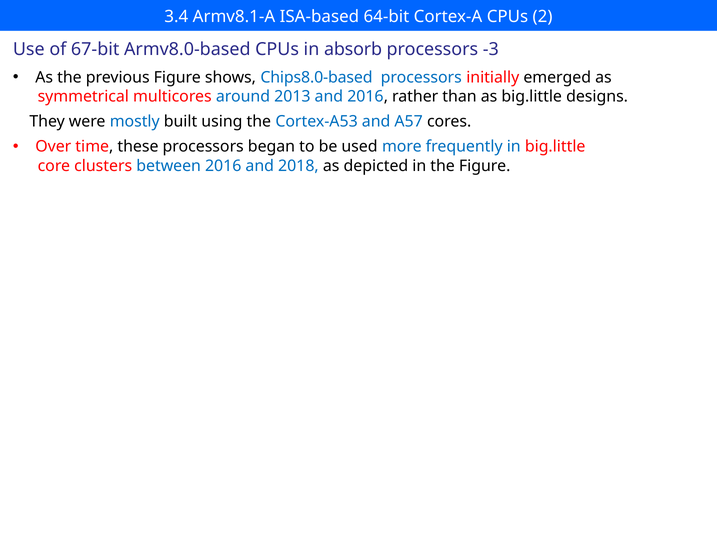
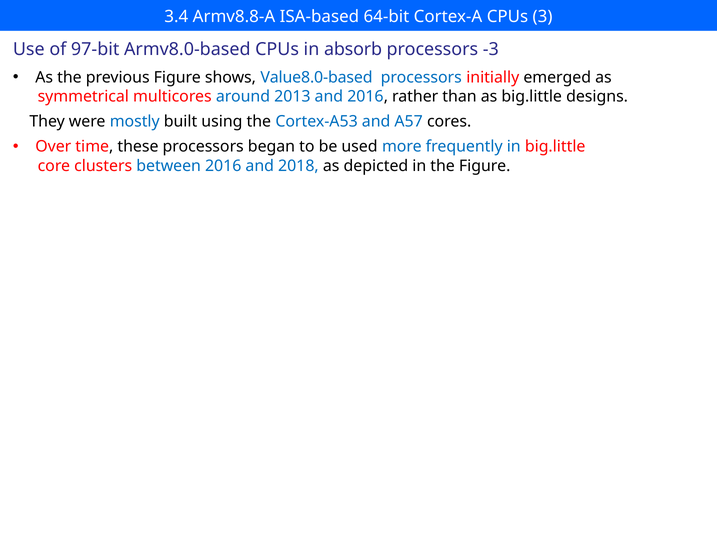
Armv8.1-A: Armv8.1-A -> Armv8.8-A (234, 17)
2: 2 -> 3 (543, 17)
67-bit: 67-bit -> 97-bit (95, 49)
Chips8.0-based: Chips8.0-based -> Value8.0-based (316, 77)
